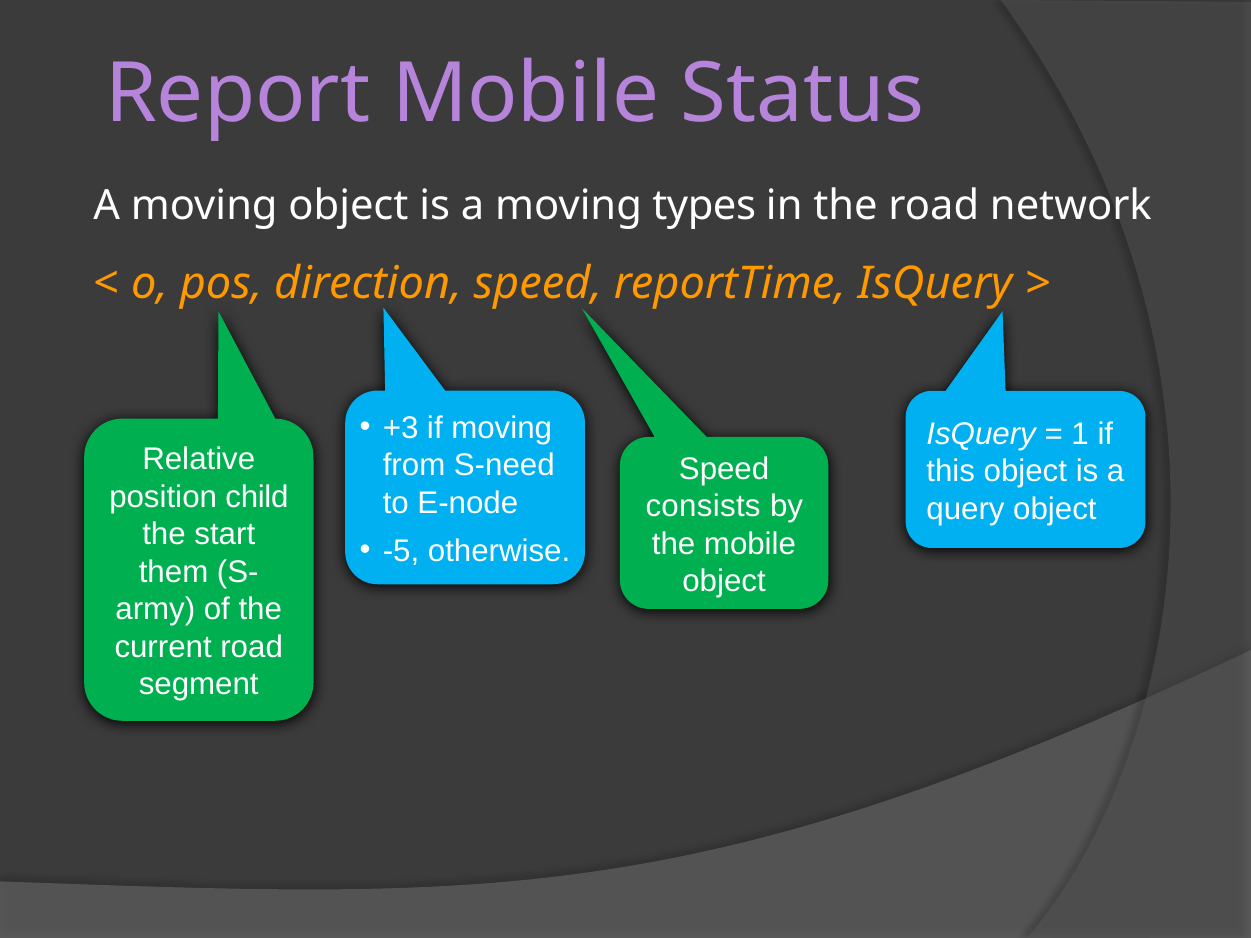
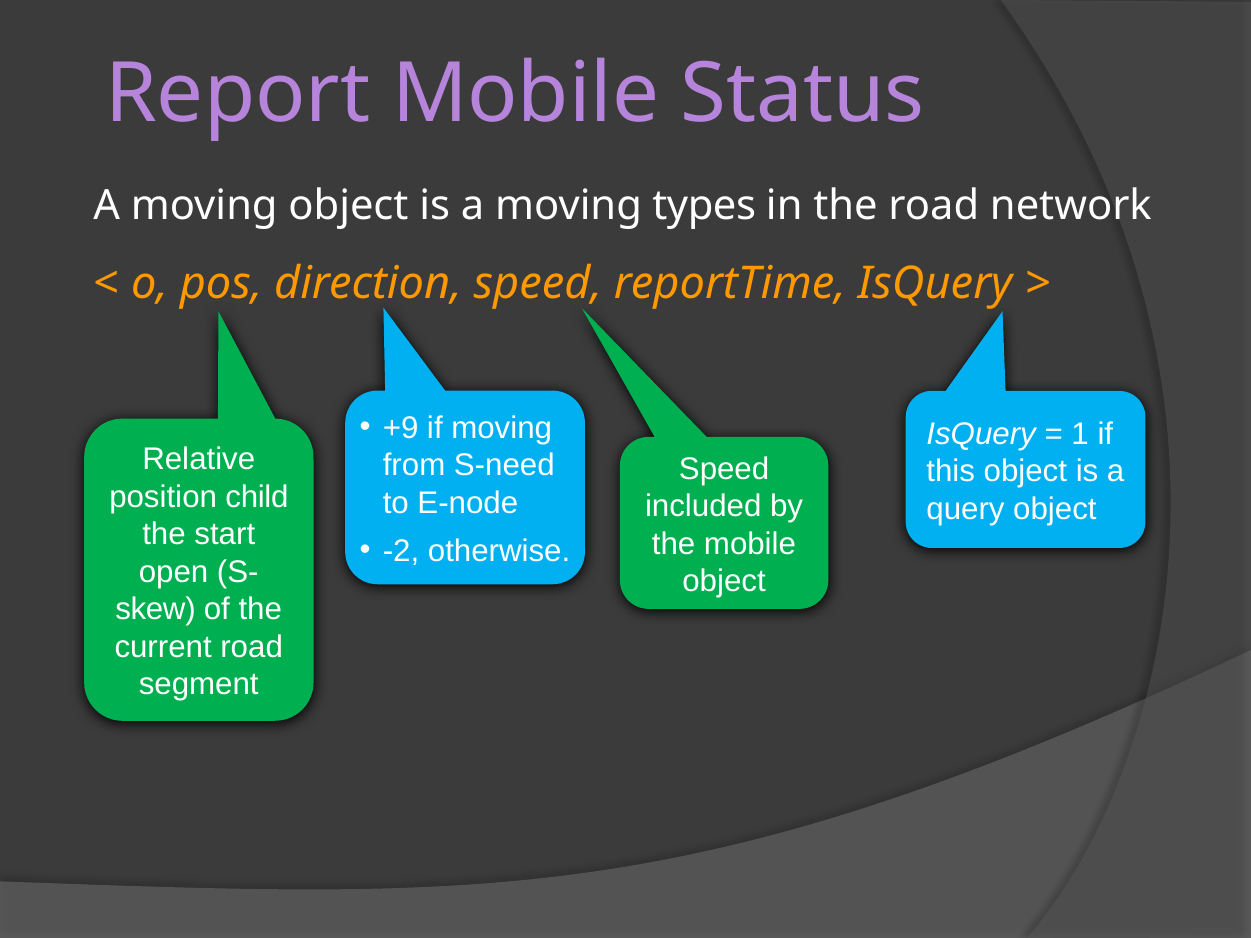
+3: +3 -> +9 (401, 428)
consists: consists -> included (703, 506)
-5: -5 -> -2 (401, 551)
them: them -> open (174, 572)
army: army -> skew (155, 610)
